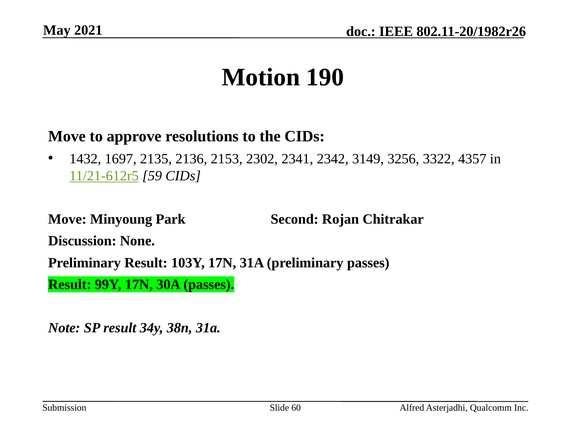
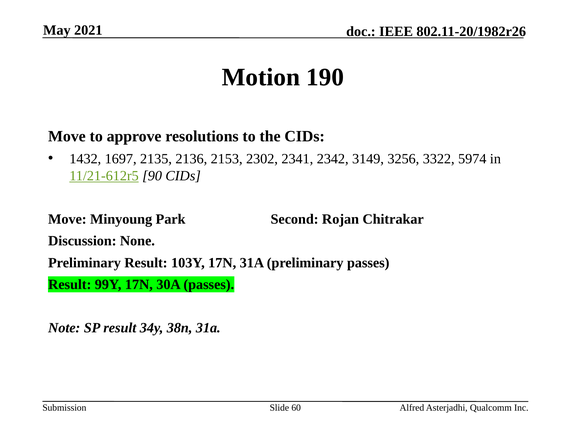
4357: 4357 -> 5974 (472, 159)
59: 59 -> 90 (152, 176)
